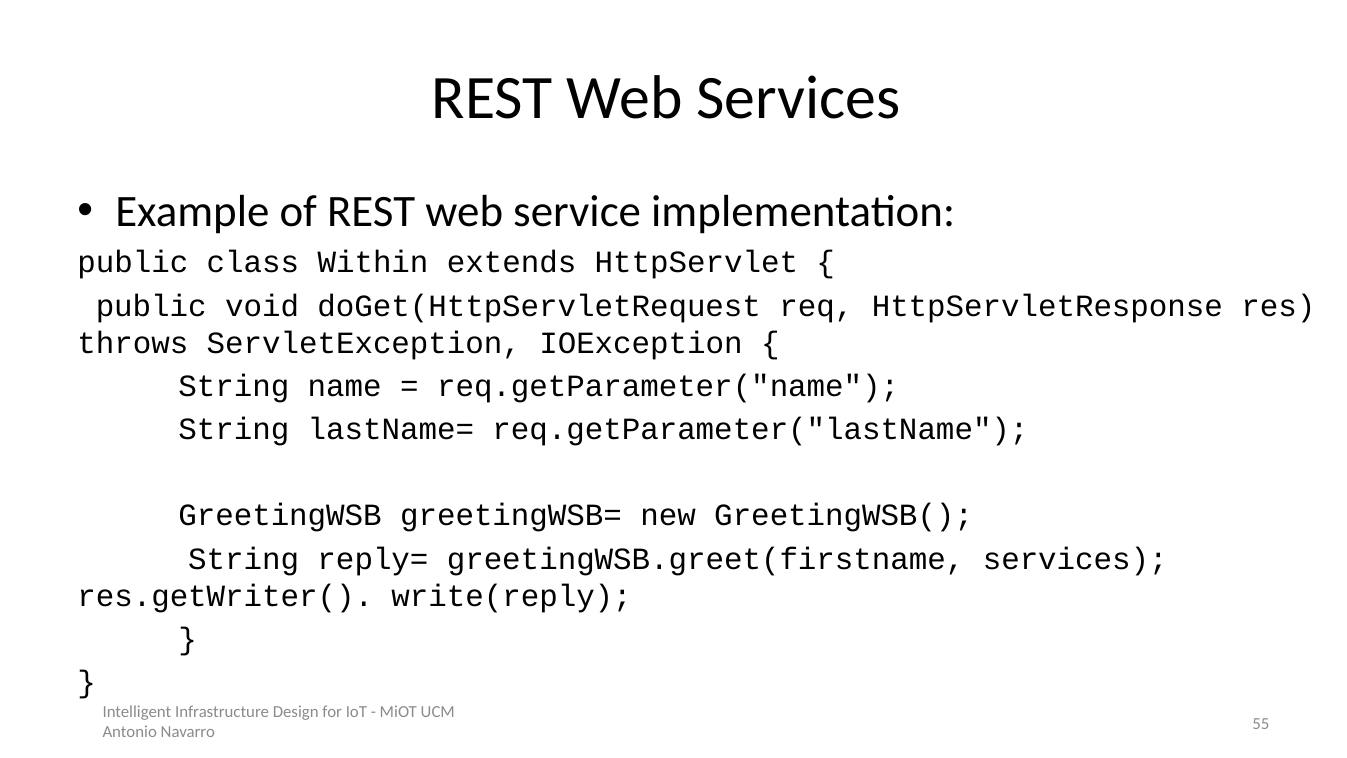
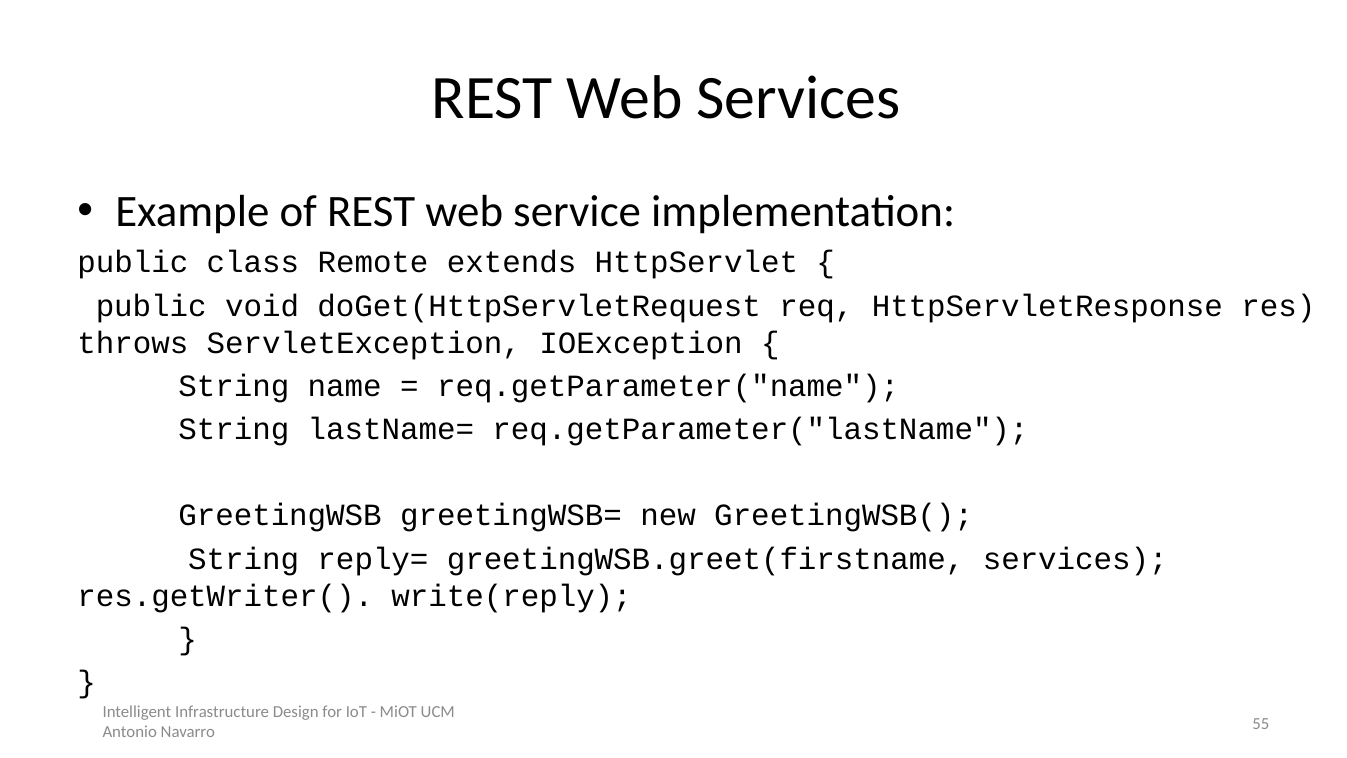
Within: Within -> Remote (373, 263)
